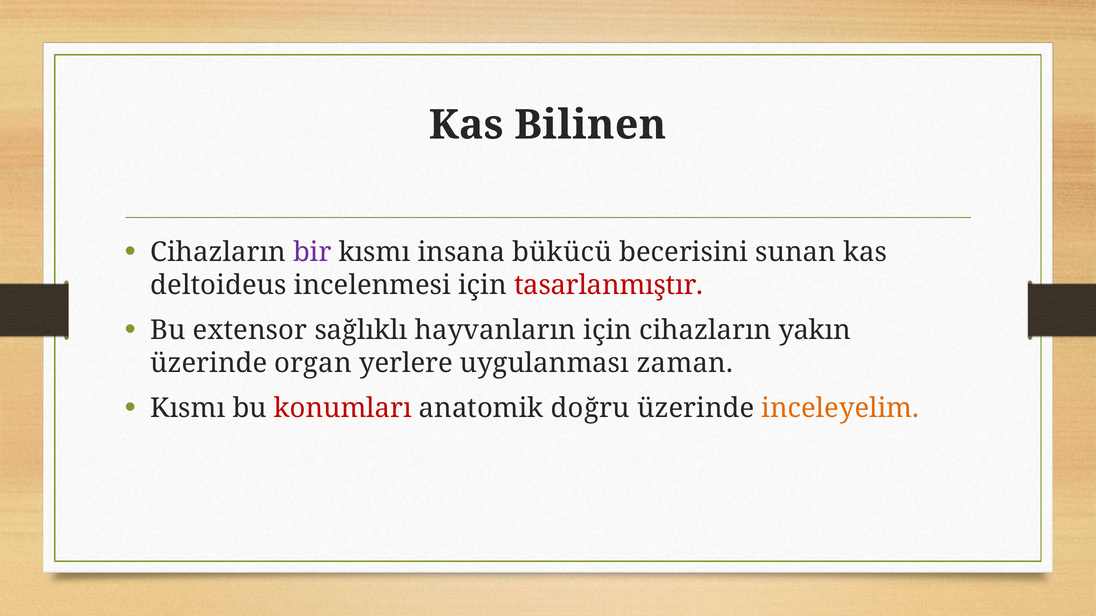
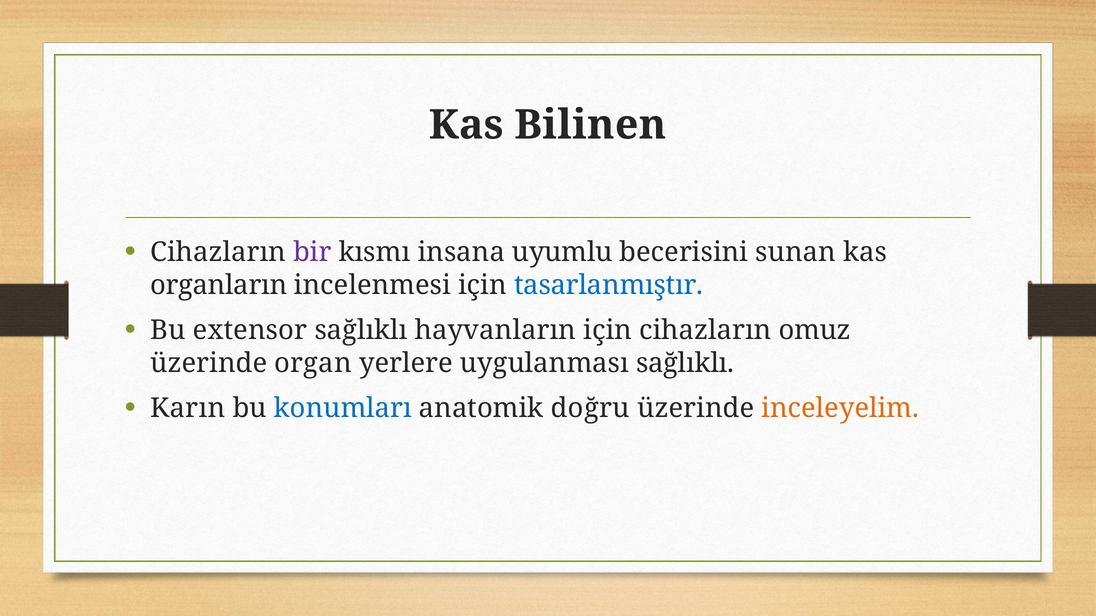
bükücü: bükücü -> uyumlu (562, 252)
deltoideus: deltoideus -> organların (219, 285)
tasarlanmıştır colour: red -> blue (609, 285)
yakın: yakın -> omuz (815, 330)
uygulanması zaman: zaman -> sağlıklı (685, 363)
Kısmı: Kısmı -> Karın (188, 409)
konumları colour: red -> blue (343, 409)
